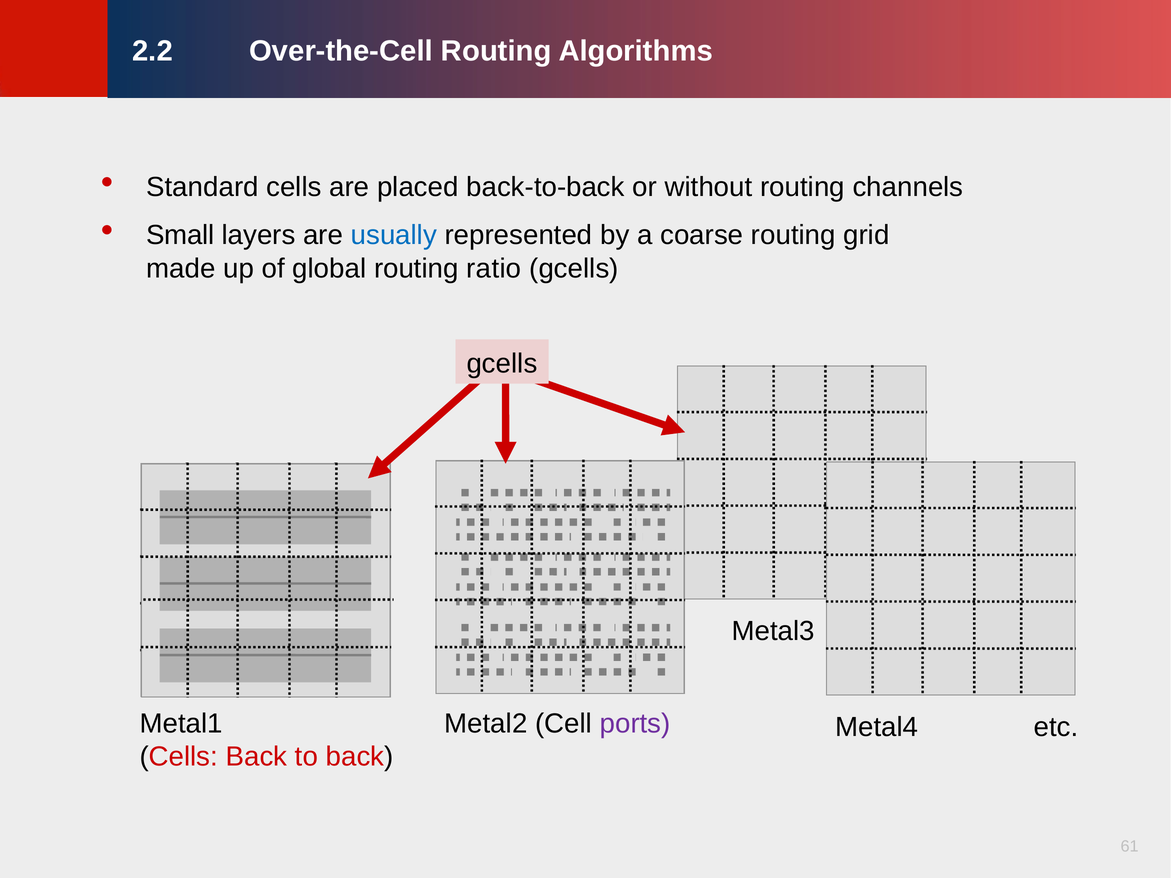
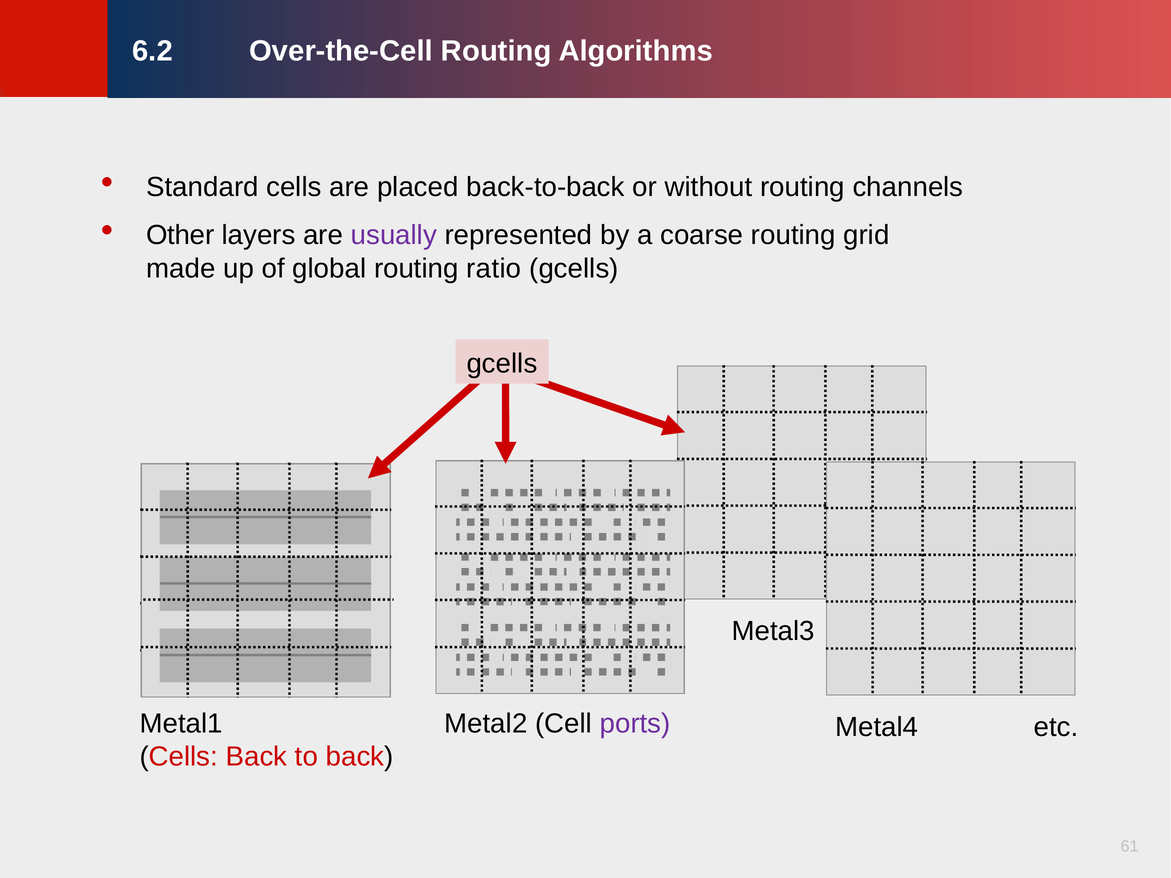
2.2: 2.2 -> 6.2 (153, 51)
Small: Small -> Other (180, 235)
usually colour: blue -> purple (394, 235)
